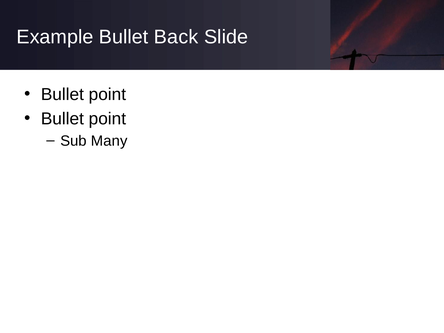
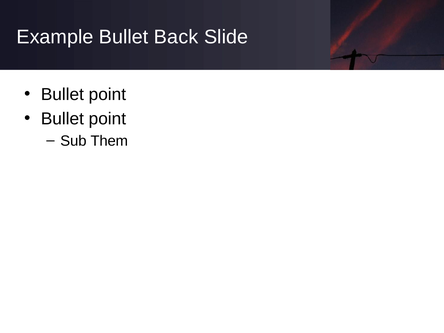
Many: Many -> Them (109, 141)
